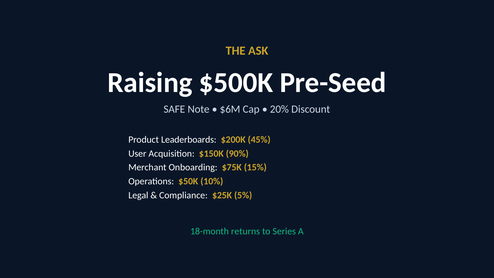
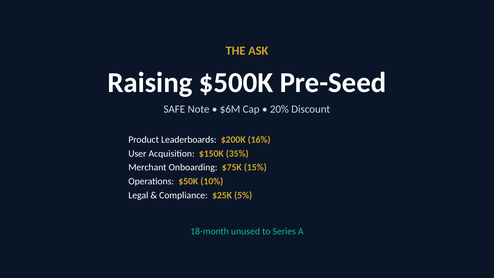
45%: 45% -> 16% (259, 140)
90%: 90% -> 35% (237, 153)
returns: returns -> unused (246, 231)
